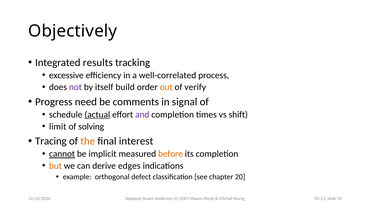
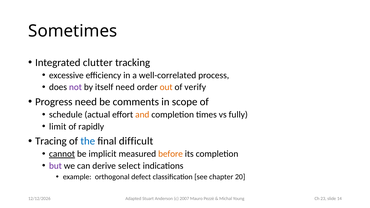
Objectively: Objectively -> Sometimes (73, 31)
results: results -> clutter (98, 63)
itself build: build -> need (125, 87)
signal: signal -> scope (185, 102)
actual underline: present -> none (97, 115)
and colour: purple -> orange (142, 115)
shift: shift -> fully (238, 115)
solving: solving -> rapidly (91, 127)
the colour: orange -> blue (88, 141)
interest: interest -> difficult (136, 141)
but colour: orange -> purple (55, 166)
edges: edges -> select (129, 166)
